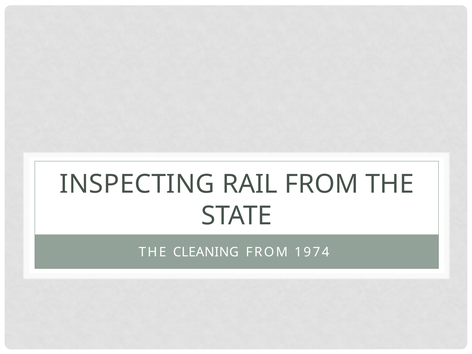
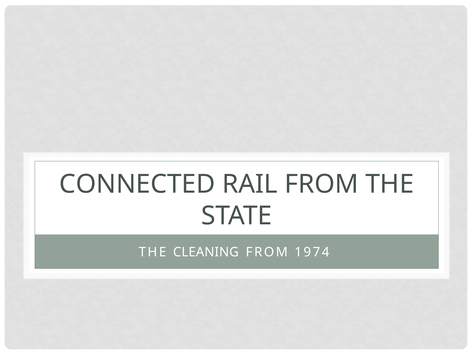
INSPECTING: INSPECTING -> CONNECTED (137, 184)
